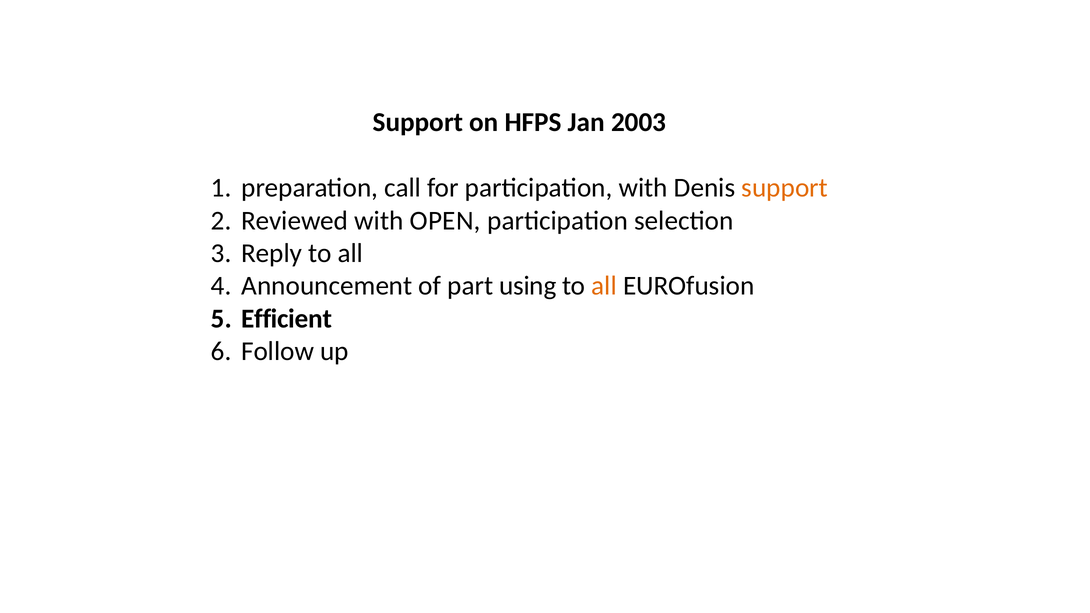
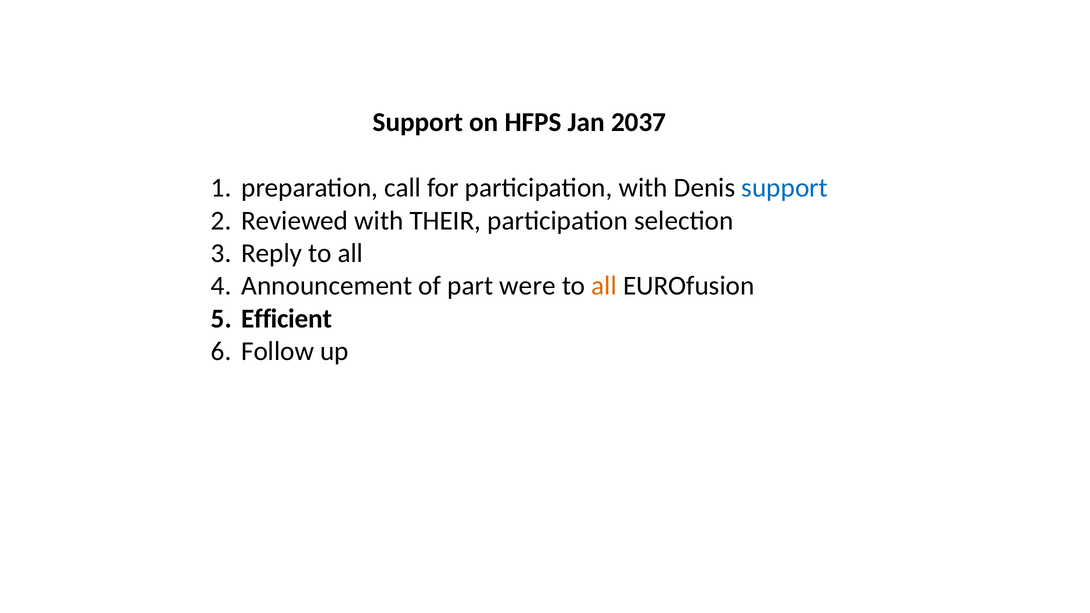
2003: 2003 -> 2037 (639, 123)
support colour: orange -> blue (785, 188)
OPEN: OPEN -> THEIR (445, 221)
using: using -> were (528, 286)
